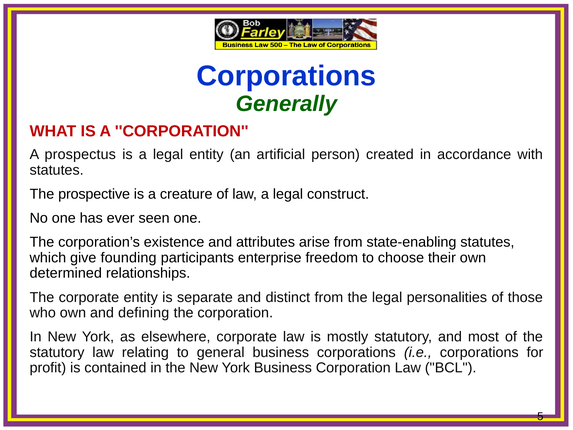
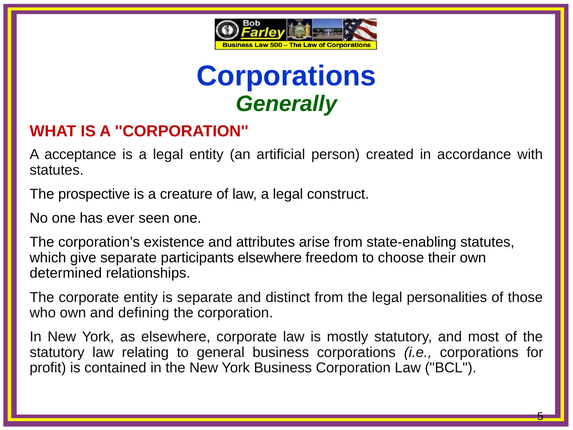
prospectus: prospectus -> acceptance (80, 154)
give founding: founding -> separate (129, 258)
participants enterprise: enterprise -> elsewhere (270, 258)
